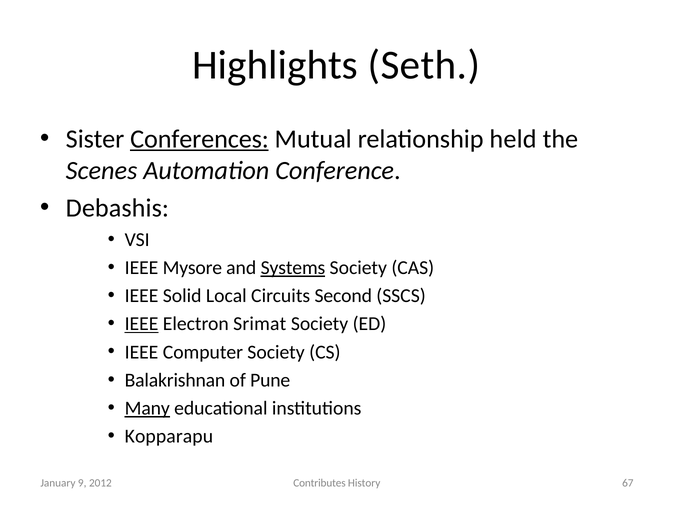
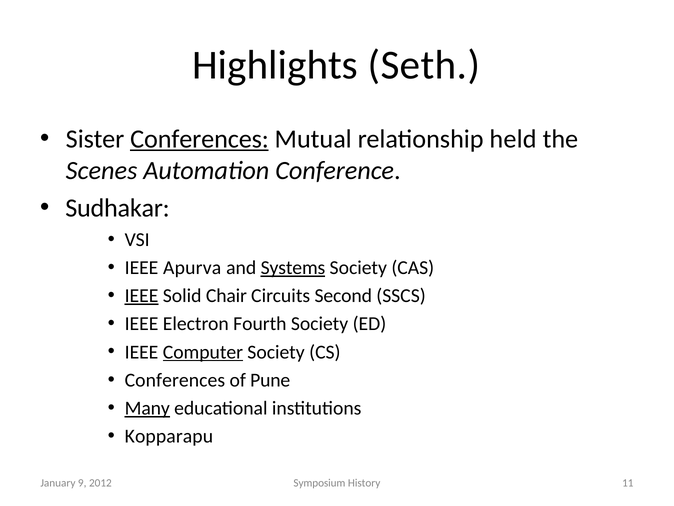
Debashis: Debashis -> Sudhakar (117, 208)
Mysore: Mysore -> Apurva (192, 267)
IEEE underline: none -> present (142, 296)
Local: Local -> Chair (226, 296)
IEEE underline: present -> none (142, 324)
Srimat: Srimat -> Fourth (260, 324)
Computer underline: none -> present (203, 352)
Balakrishnan: Balakrishnan -> Conferences (175, 380)
Contributes: Contributes -> Symposium (319, 483)
67: 67 -> 11 (628, 483)
